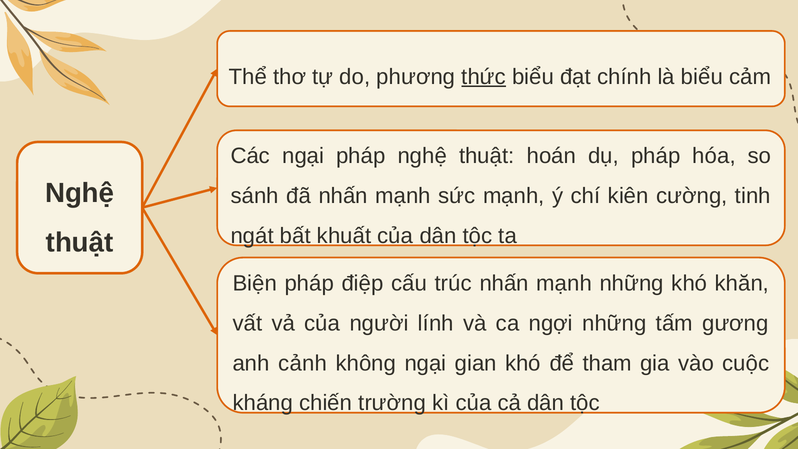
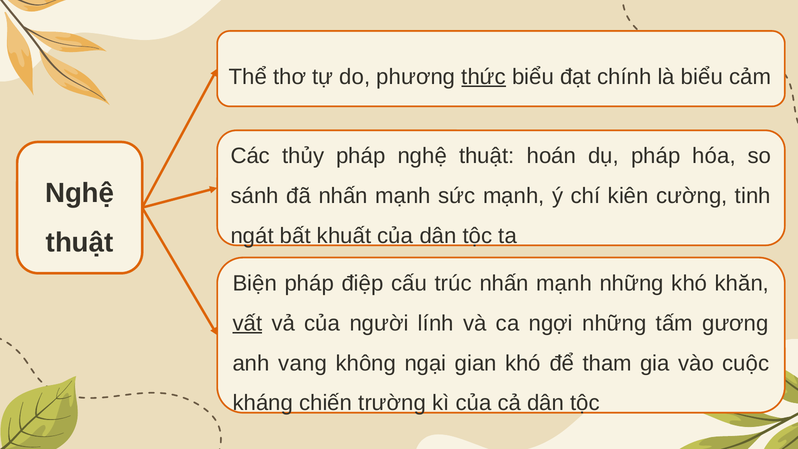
Các ngại: ngại -> thủy (303, 156)
vất underline: none -> present (247, 323)
cảnh: cảnh -> vang (303, 363)
